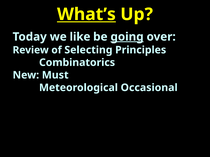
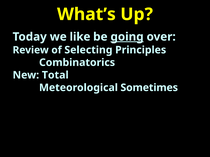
What’s underline: present -> none (86, 14)
Must: Must -> Total (55, 75)
Occasional: Occasional -> Sometimes (149, 88)
